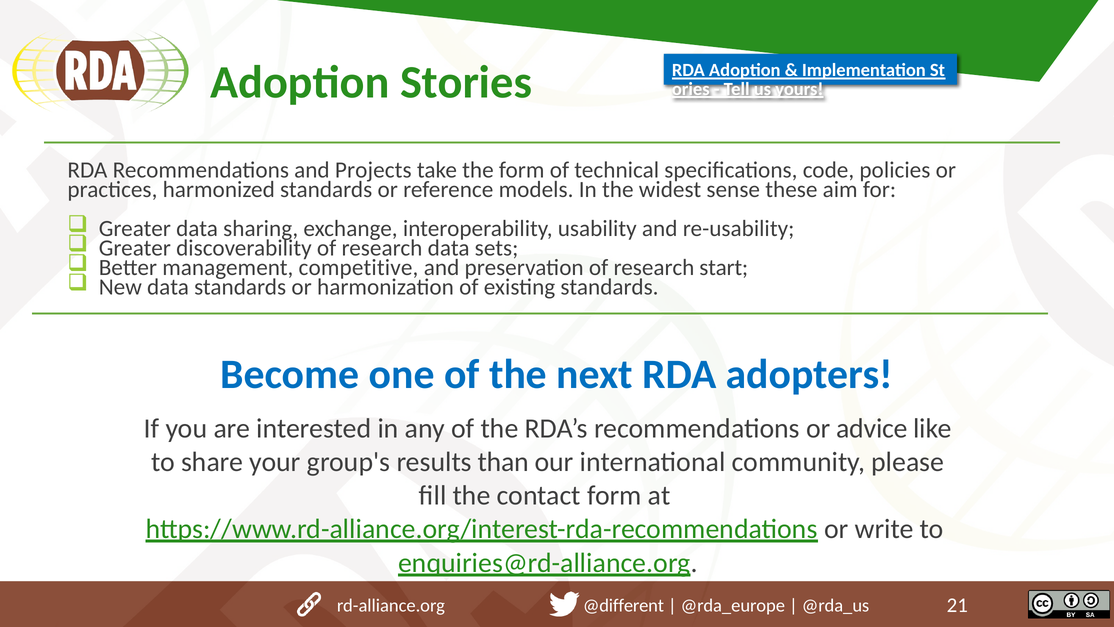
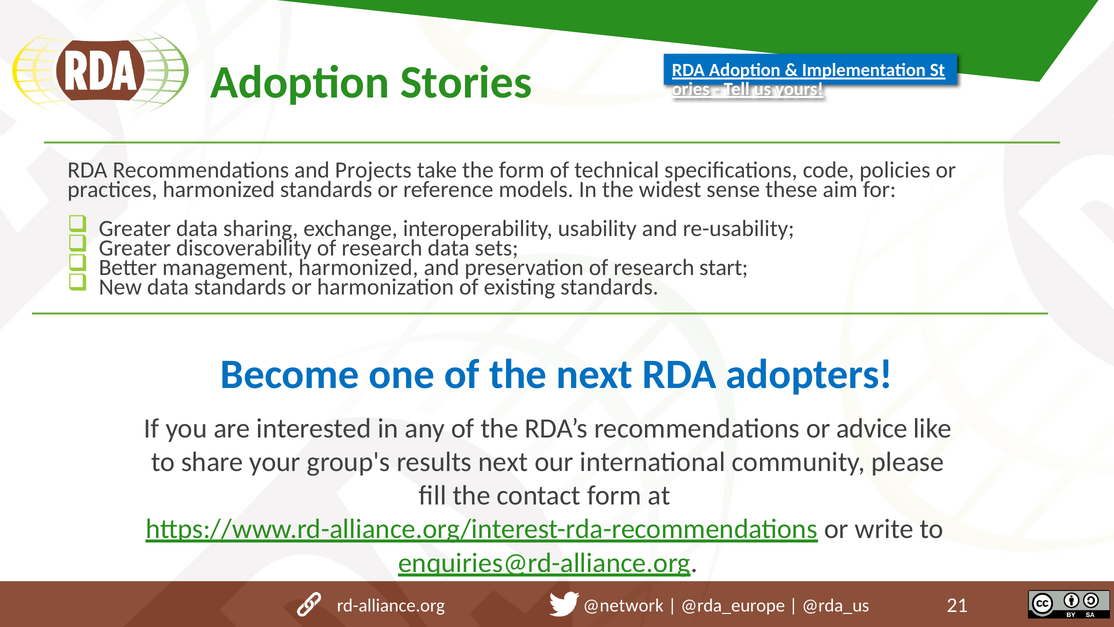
management competitive: competitive -> harmonized (358, 267)
results than: than -> next (503, 462)
@different: @different -> @network (623, 605)
